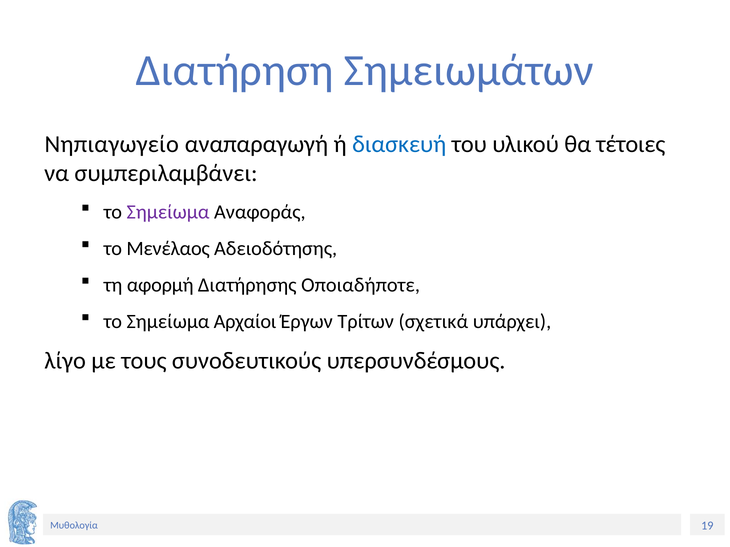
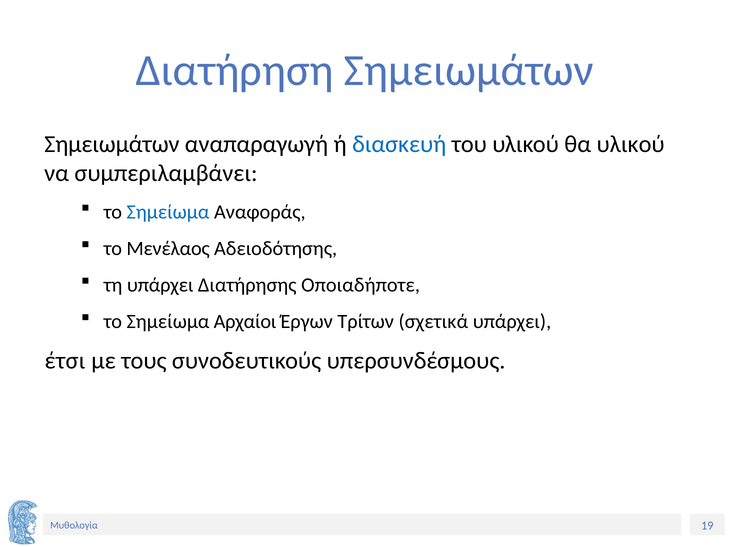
Νηπιαγωγείο: Νηπιαγωγείο -> Σημειωμάτων (112, 144)
θα τέτοιες: τέτοιες -> υλικού (631, 144)
Σημείωμα colour: purple -> blue (168, 212)
τη αφορμή: αφορμή -> υπάρχει (160, 285)
λίγο: λίγο -> έτσι (65, 361)
